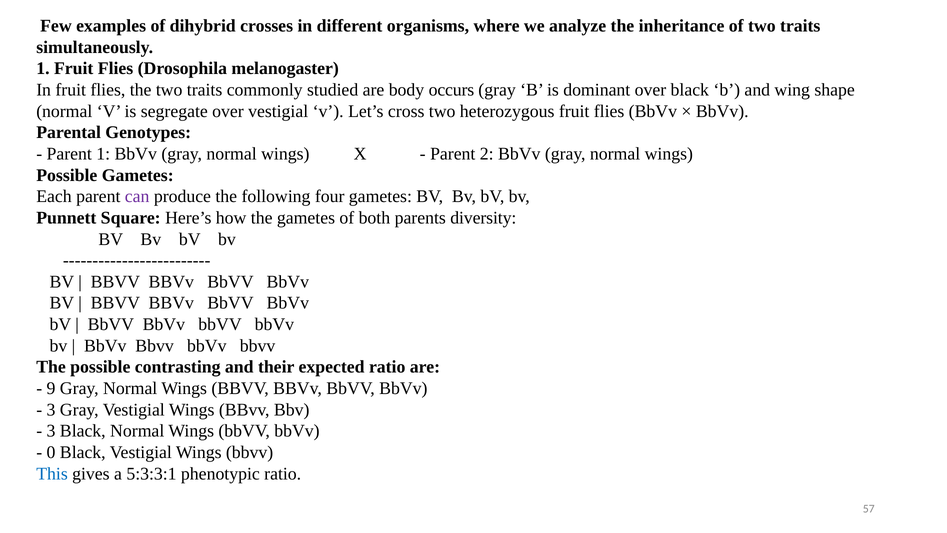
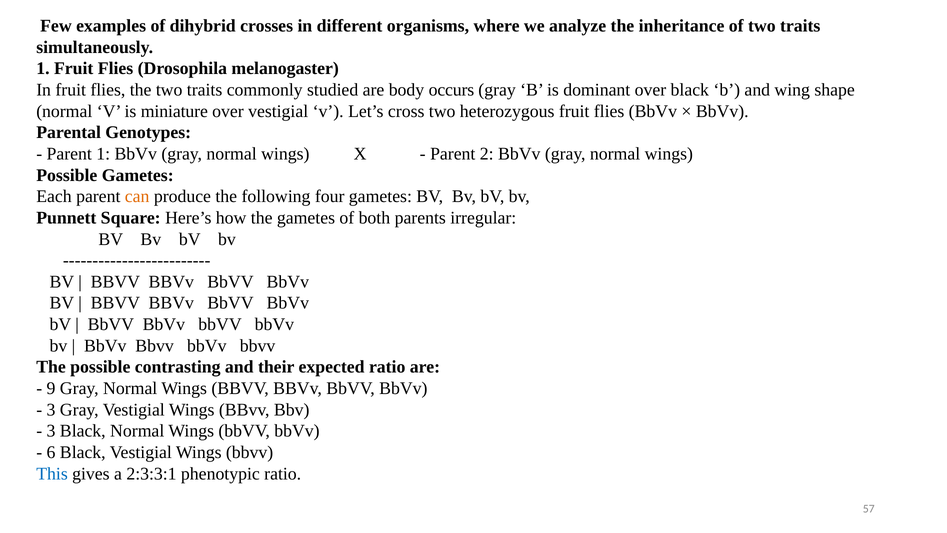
segregate: segregate -> miniature (174, 111)
can colour: purple -> orange (137, 196)
diversity: diversity -> irregular (483, 218)
0: 0 -> 6 (51, 452)
5:3:3:1: 5:3:3:1 -> 2:3:3:1 (152, 473)
